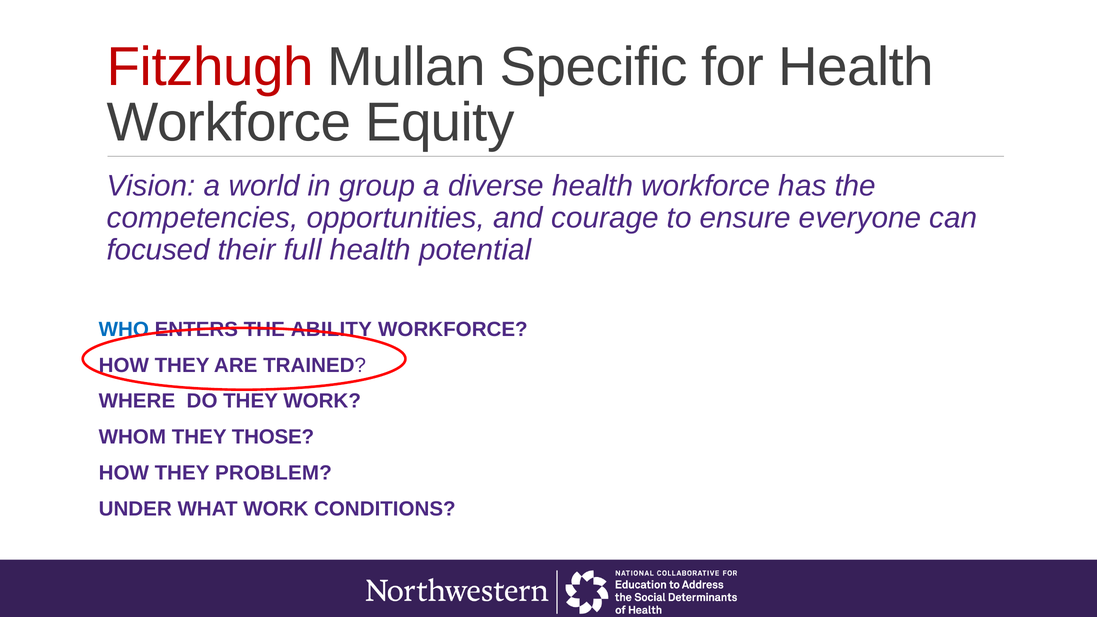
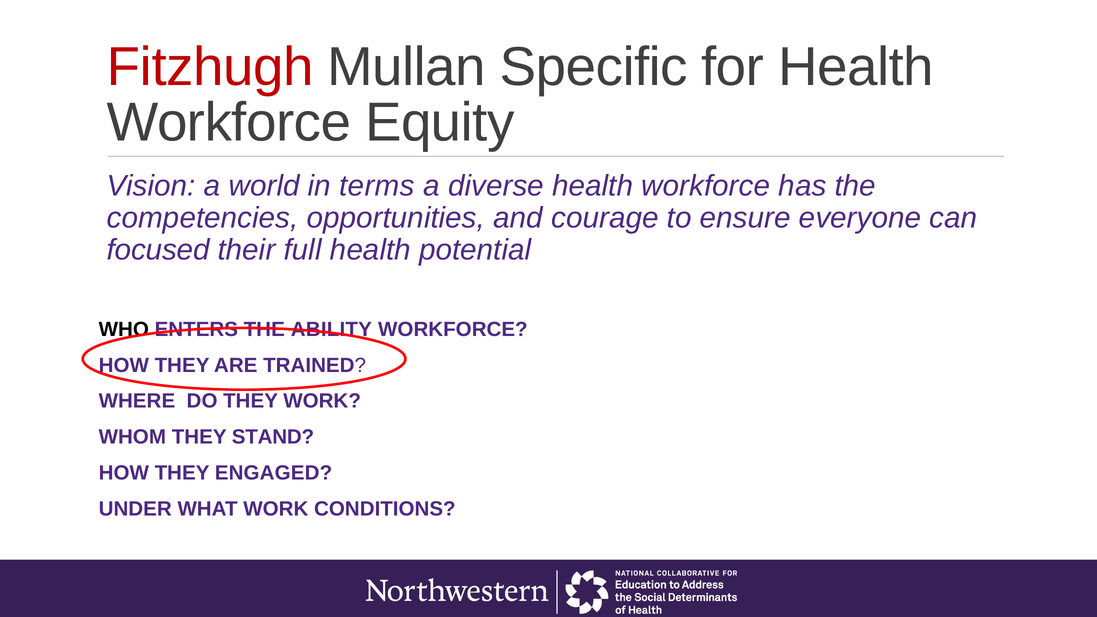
group: group -> terms (377, 186)
WHO colour: blue -> black (124, 329)
THOSE: THOSE -> STAND (273, 437)
PROBLEM: PROBLEM -> ENGAGED (273, 473)
